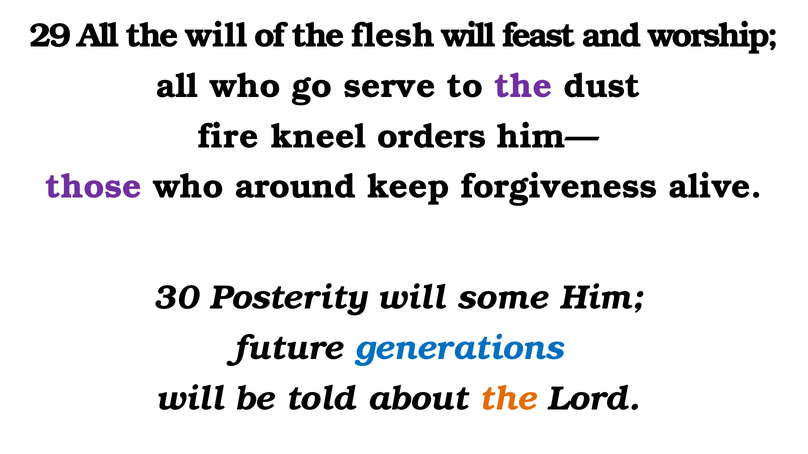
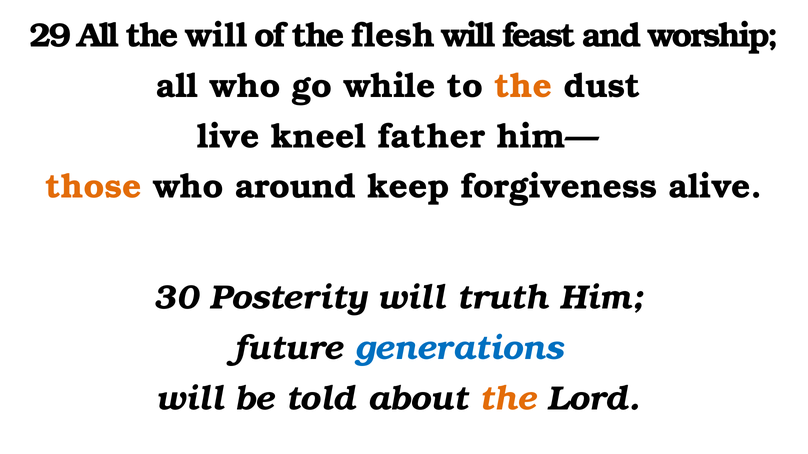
serve: serve -> while (390, 86)
the colour: purple -> orange (523, 86)
fire: fire -> live (229, 137)
orders: orders -> father (431, 137)
those colour: purple -> orange (93, 187)
some: some -> truth (503, 298)
